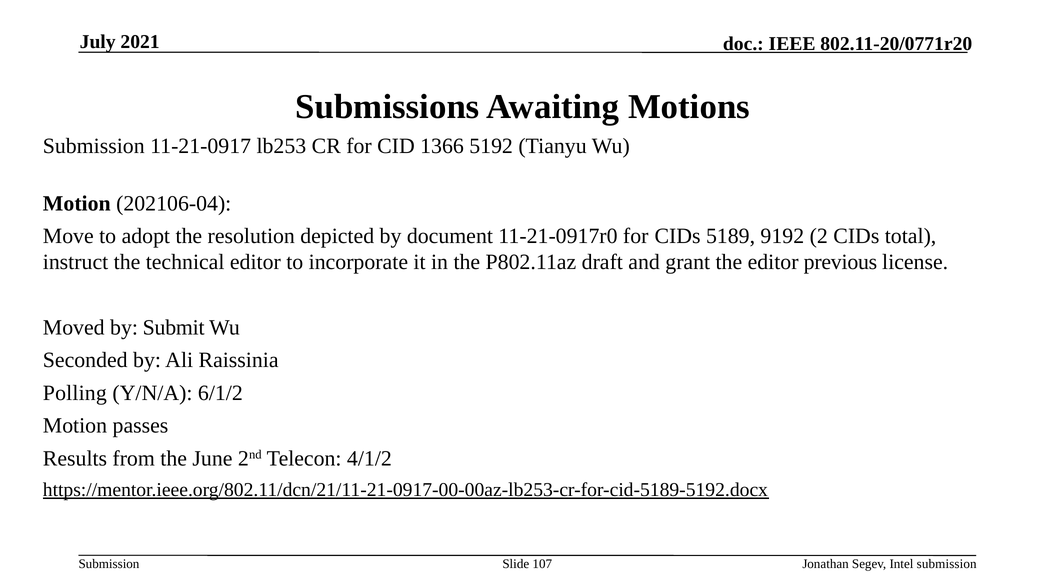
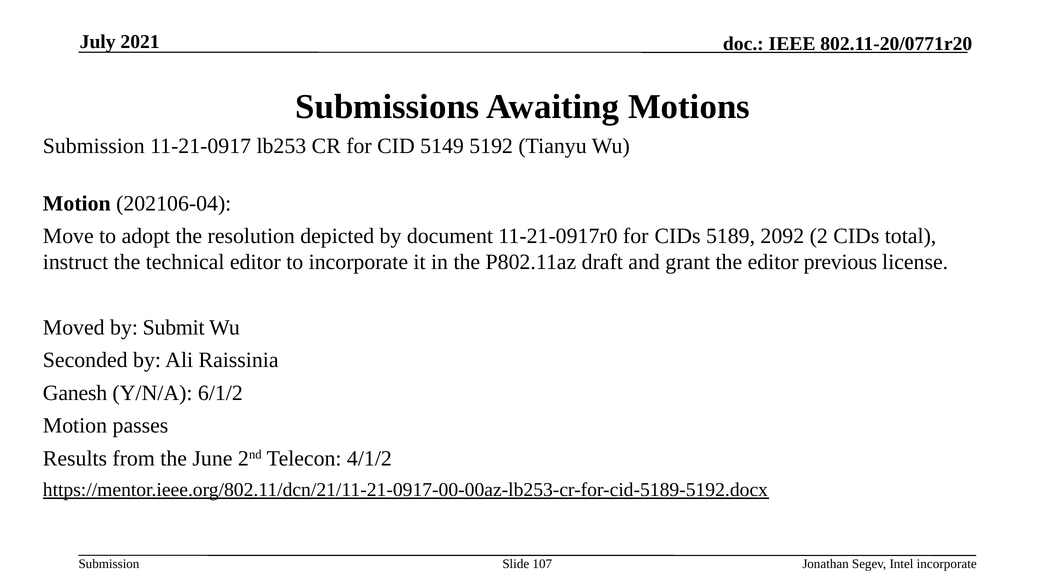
1366: 1366 -> 5149 (442, 146)
9192: 9192 -> 2092 (782, 236)
Polling: Polling -> Ganesh (75, 393)
Intel submission: submission -> incorporate (947, 564)
